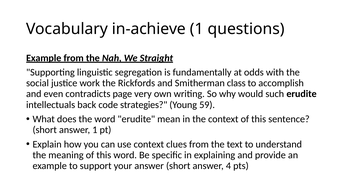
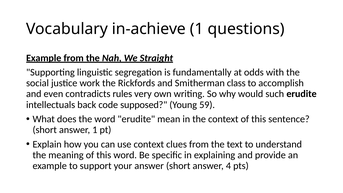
page: page -> rules (122, 94)
strategies: strategies -> supposed (144, 105)
